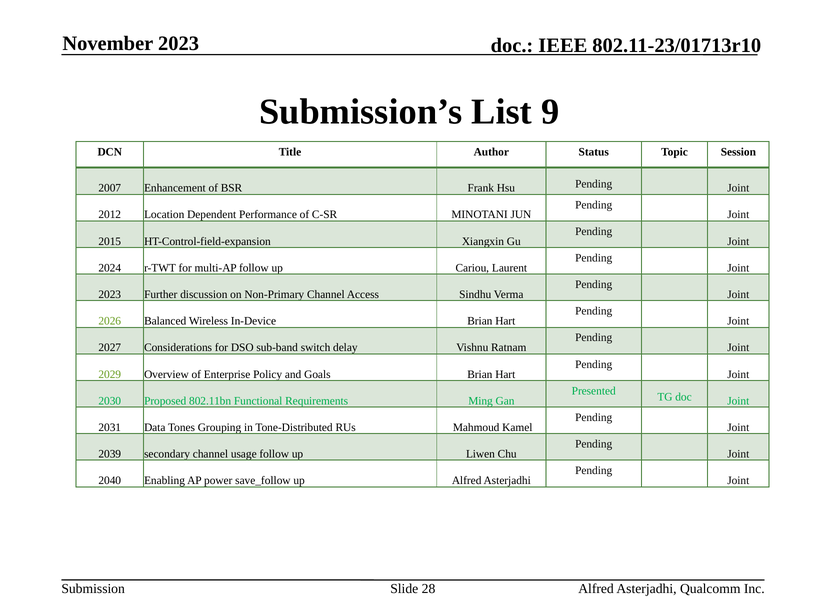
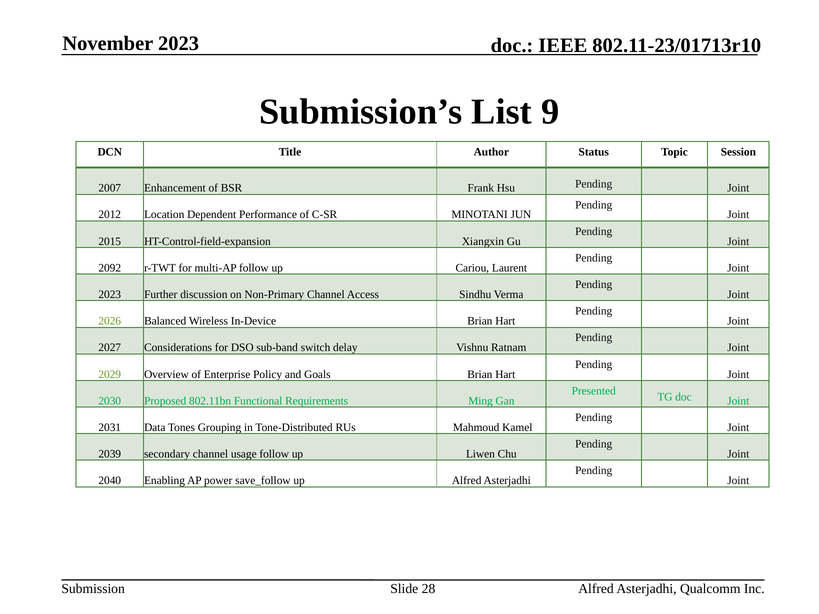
2024: 2024 -> 2092 (110, 268)
